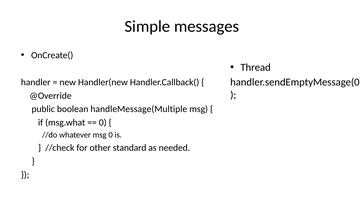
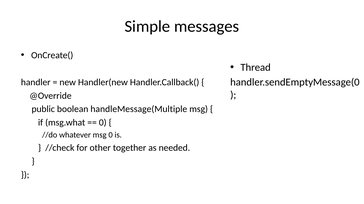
standard: standard -> together (130, 148)
